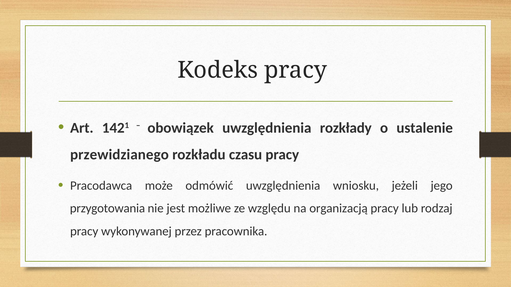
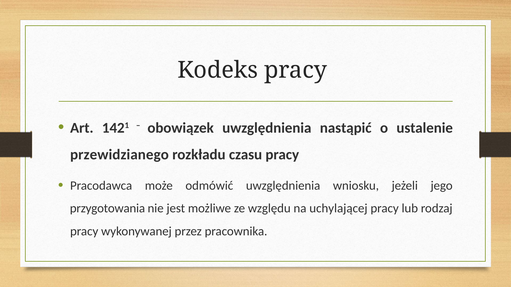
rozkłady: rozkłady -> nastąpić (346, 128)
organizacją: organizacją -> uchylającej (338, 209)
